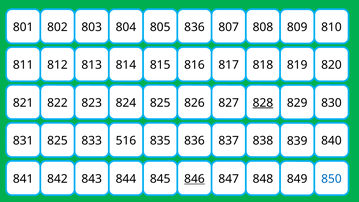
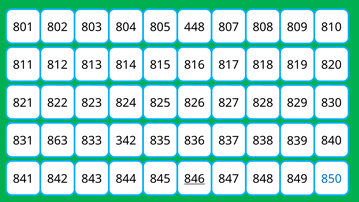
805 836: 836 -> 448 (194, 27)
828 underline: present -> none (263, 103)
831 825: 825 -> 863 (57, 141)
516: 516 -> 342 (126, 141)
